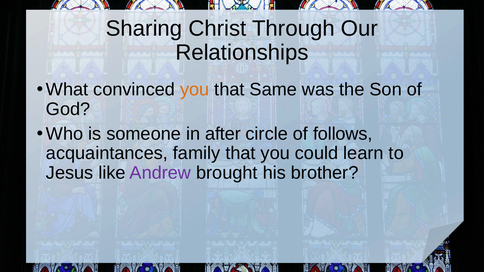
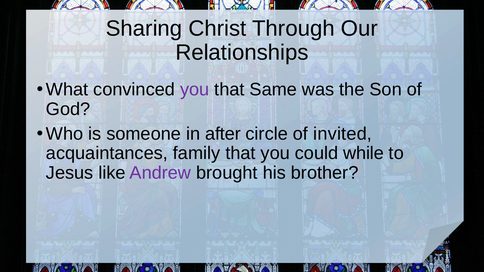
you colour: orange -> purple (195, 90)
follows: follows -> invited (343, 134)
learn: learn -> while (364, 153)
